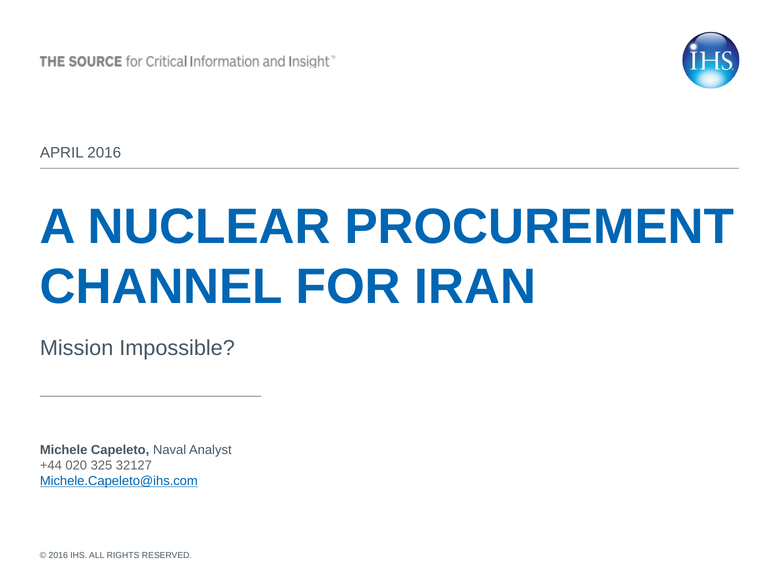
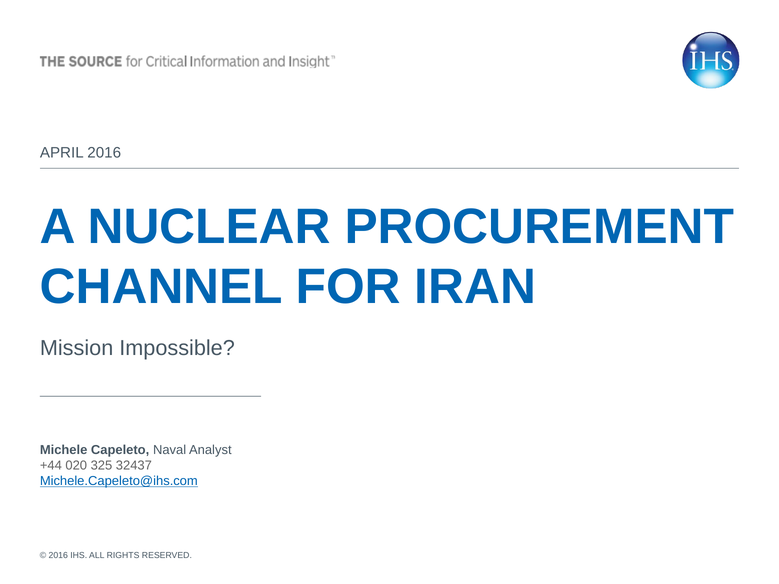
32127: 32127 -> 32437 (134, 466)
